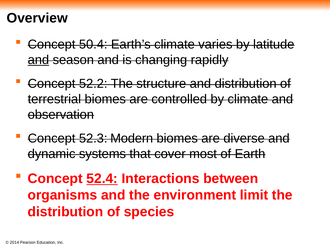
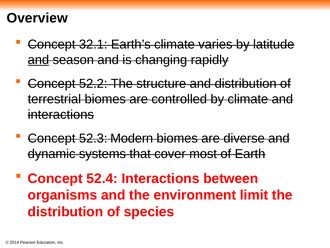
50.4: 50.4 -> 32.1 (93, 44)
observation: observation -> interactions (61, 114)
52.4 underline: present -> none (102, 178)
